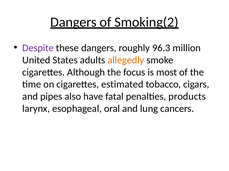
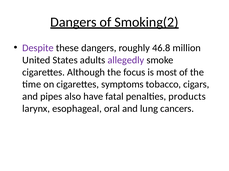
96.3: 96.3 -> 46.8 (161, 48)
allegedly colour: orange -> purple (126, 60)
estimated: estimated -> symptoms (122, 85)
